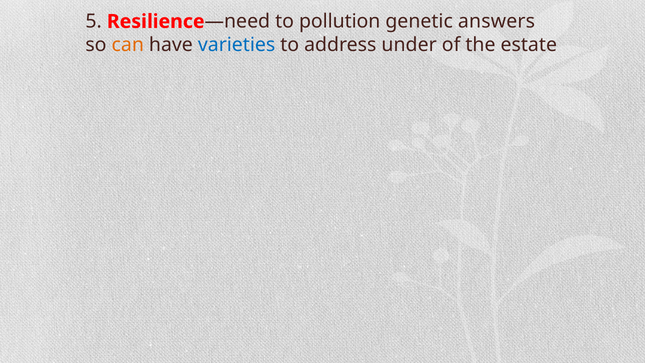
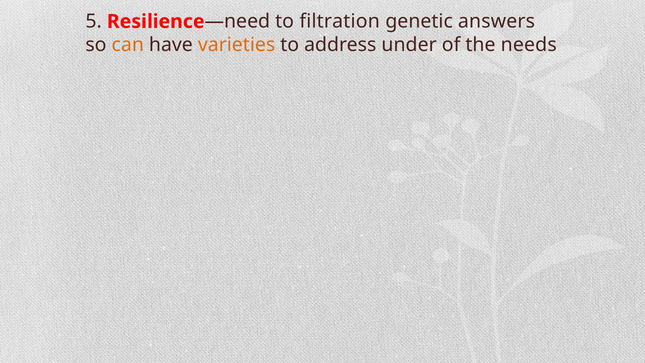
pollution: pollution -> filtration (340, 22)
varieties colour: blue -> orange (237, 45)
estate: estate -> needs (529, 45)
